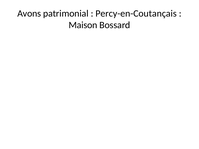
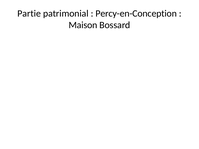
Avons: Avons -> Partie (29, 13)
Percy-en-Coutançais: Percy-en-Coutançais -> Percy-en-Conception (136, 13)
